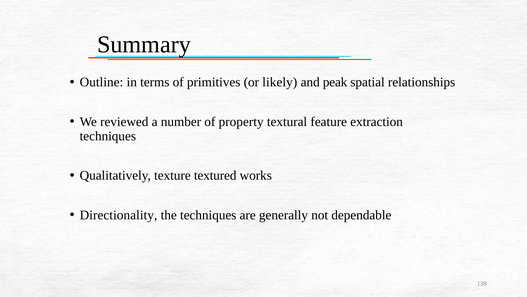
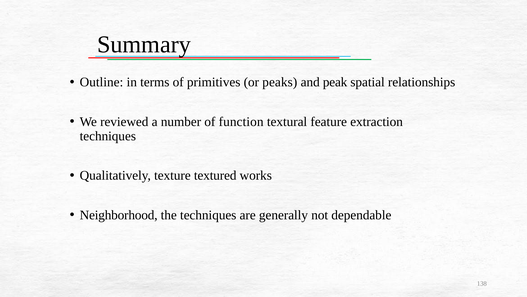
likely: likely -> peaks (280, 82)
property: property -> function (241, 122)
Directionality: Directionality -> Neighborhood (119, 215)
